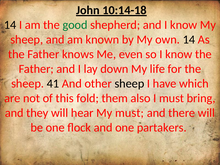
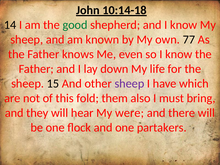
own 14: 14 -> 77 (189, 40)
41: 41 -> 15 (53, 84)
sheep colour: black -> purple (129, 84)
My must: must -> were (130, 113)
